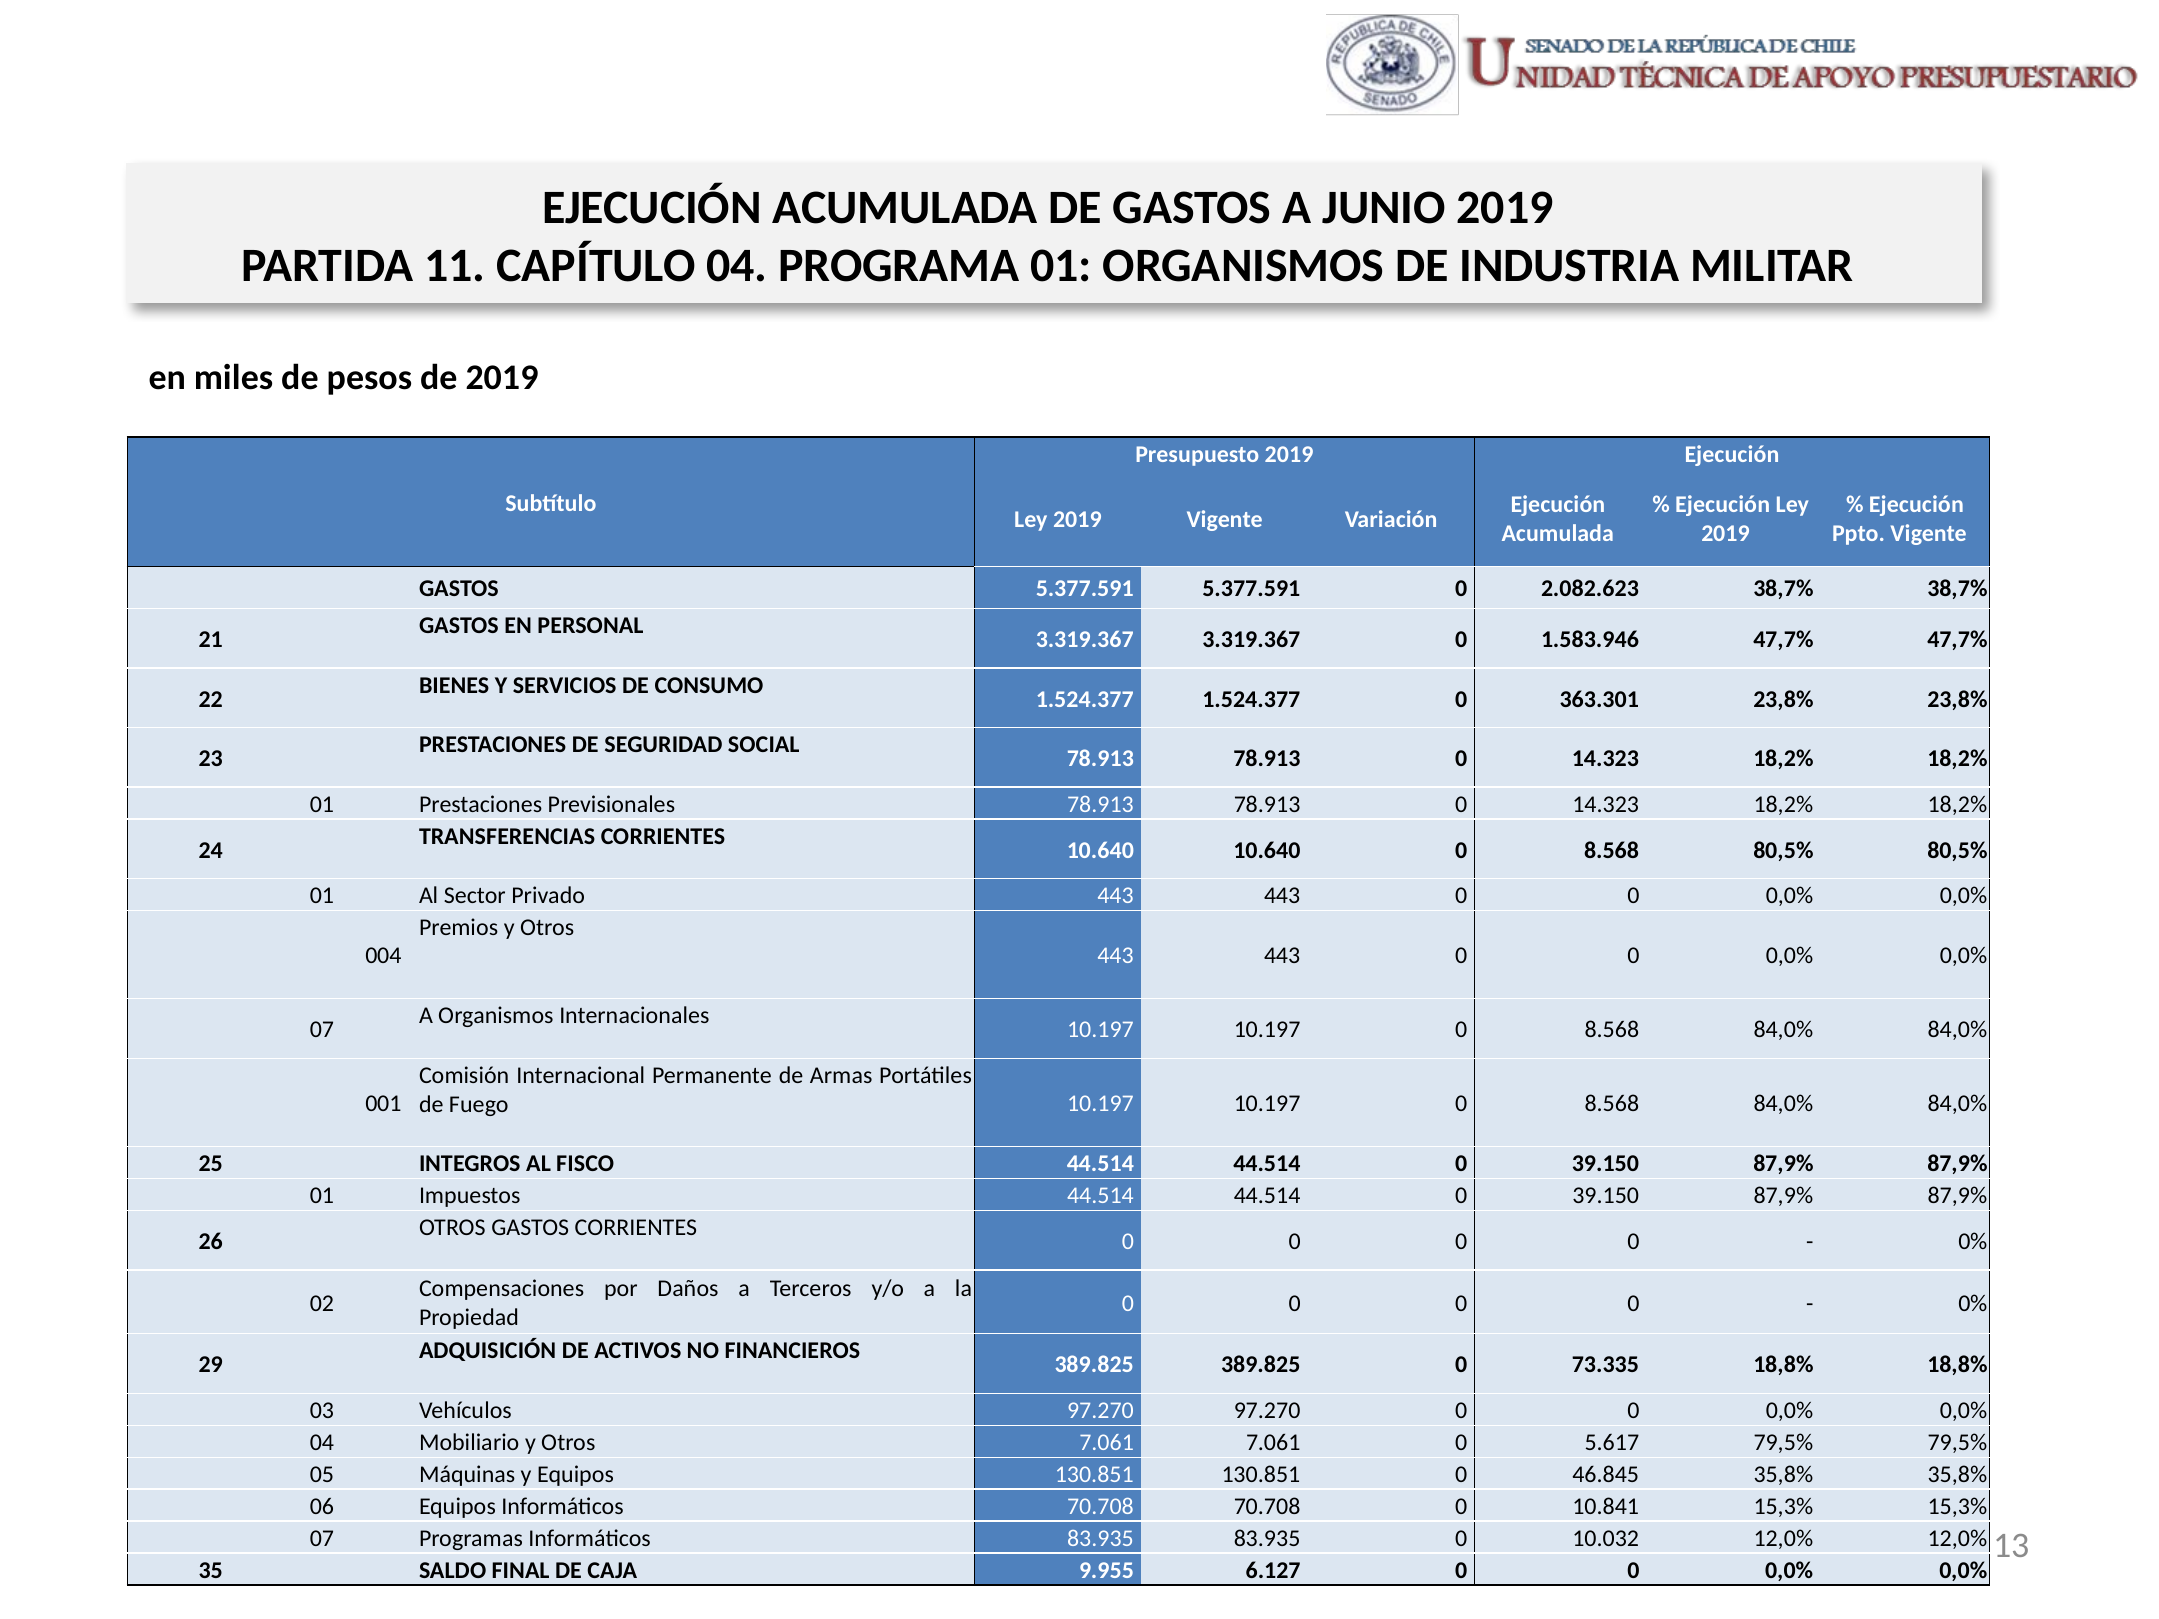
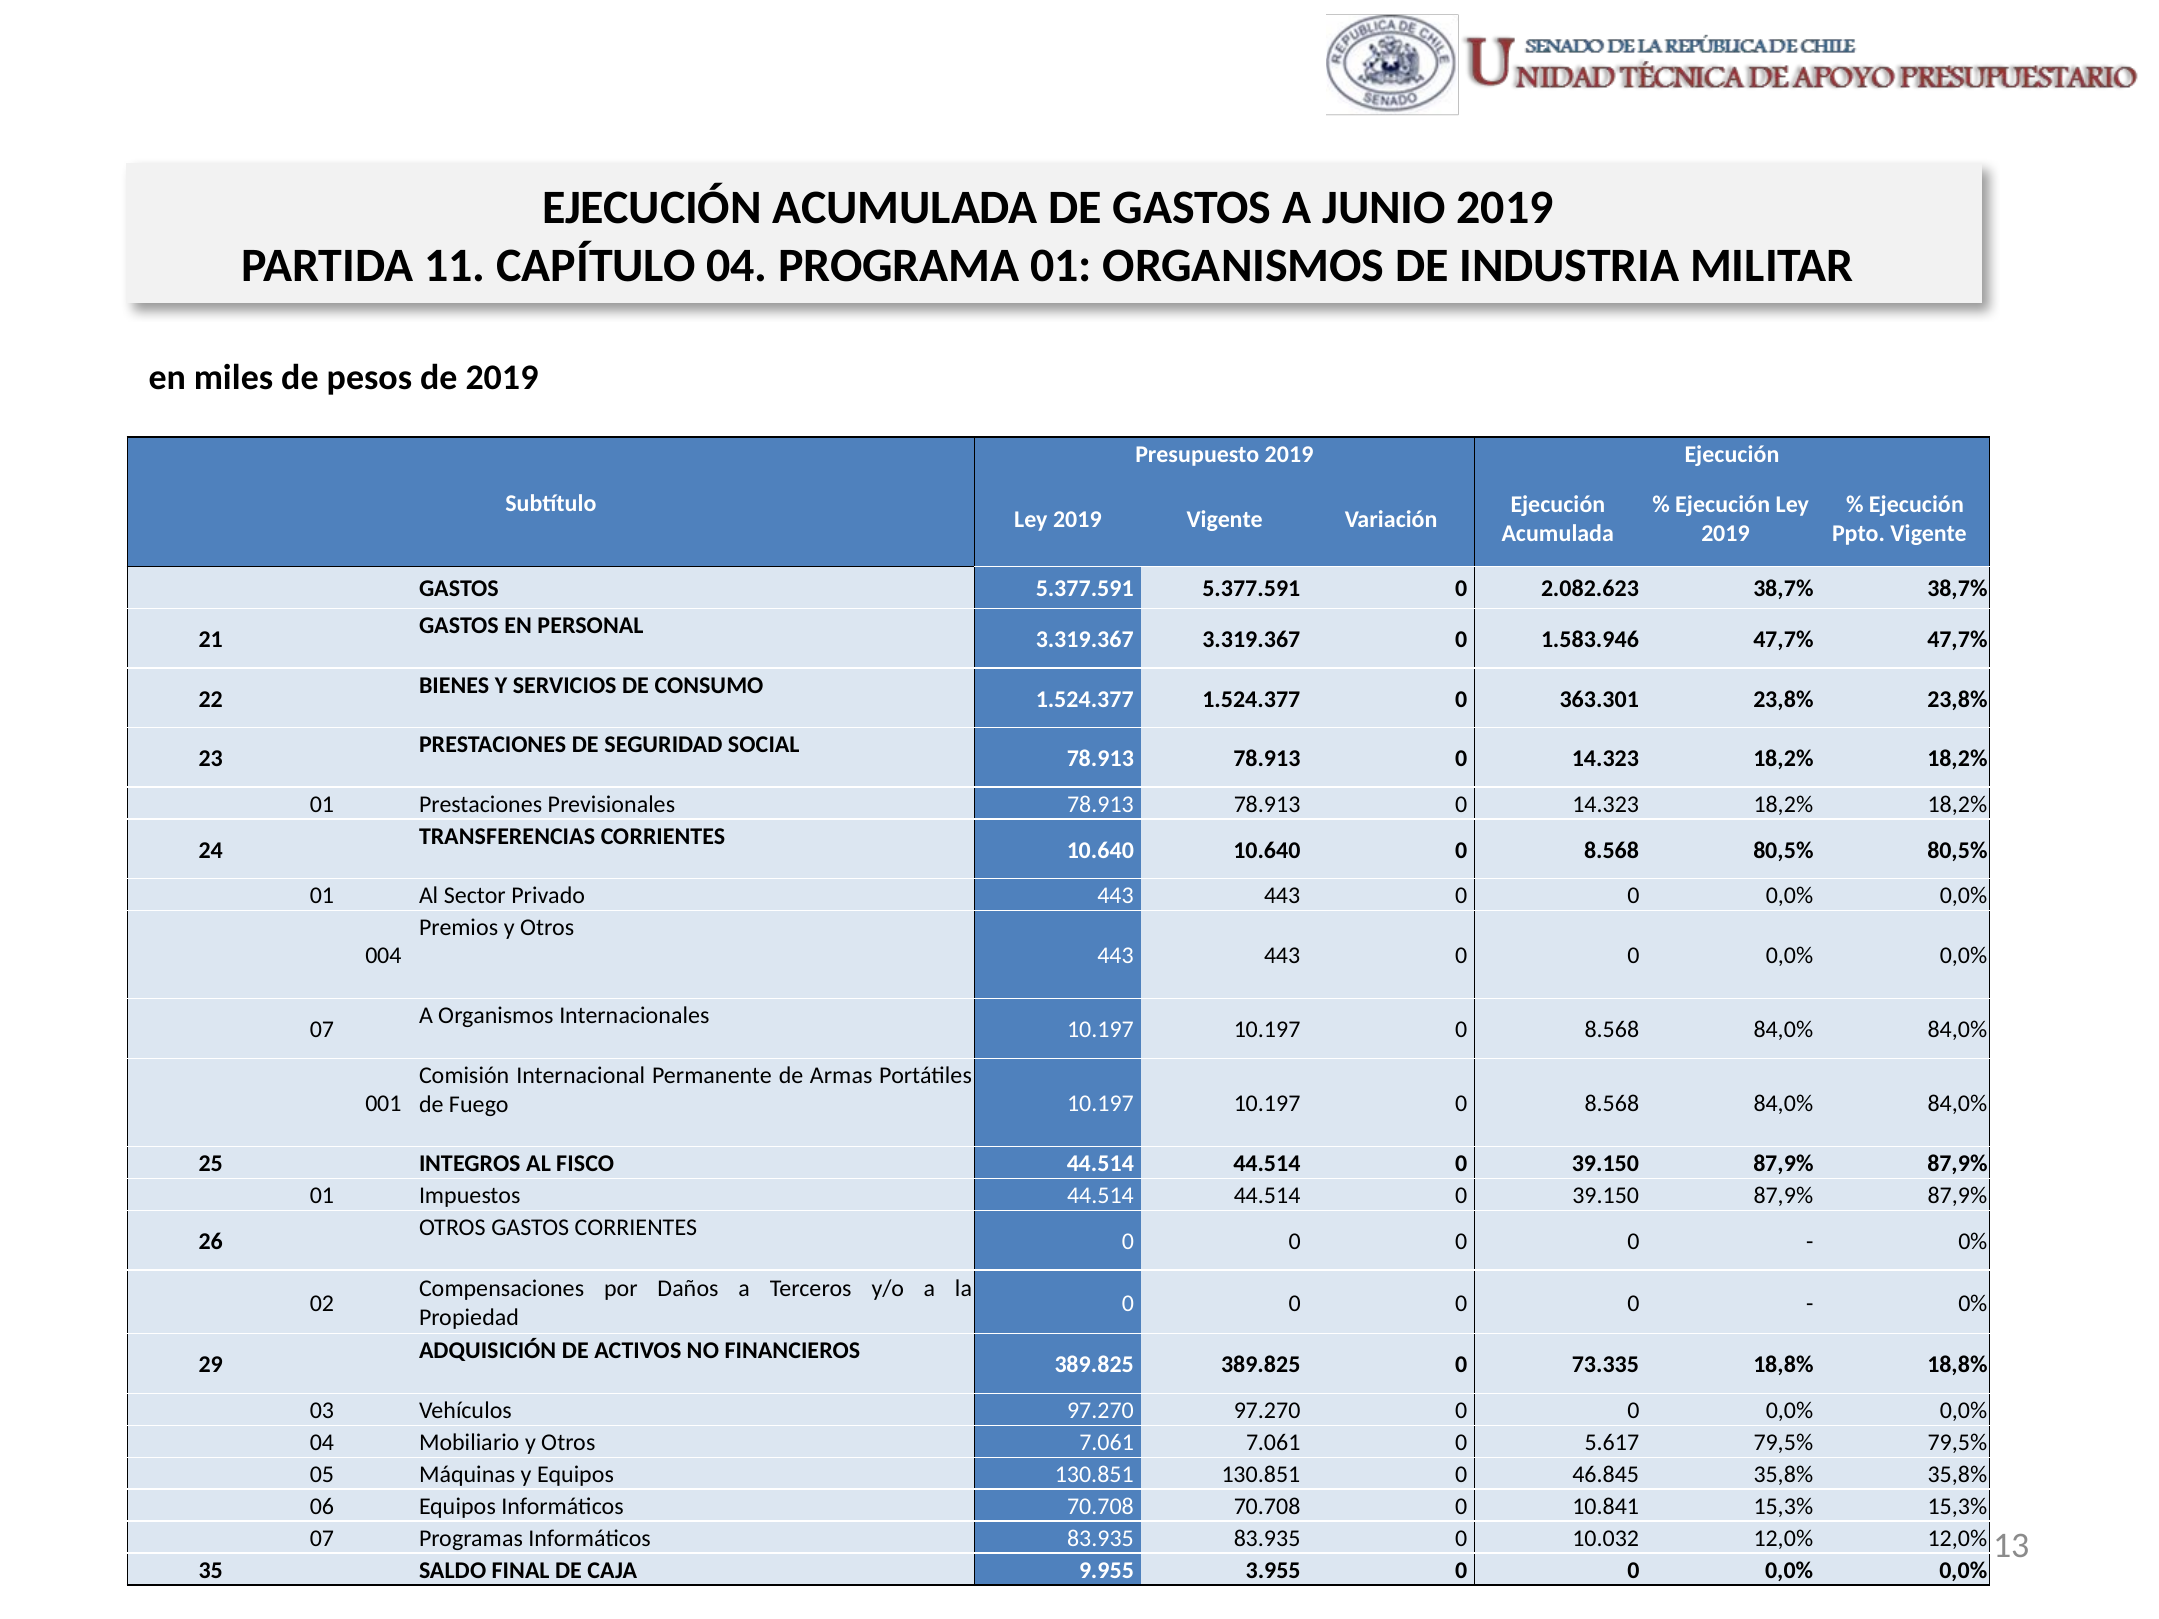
6.127: 6.127 -> 3.955 (1273, 1571)
